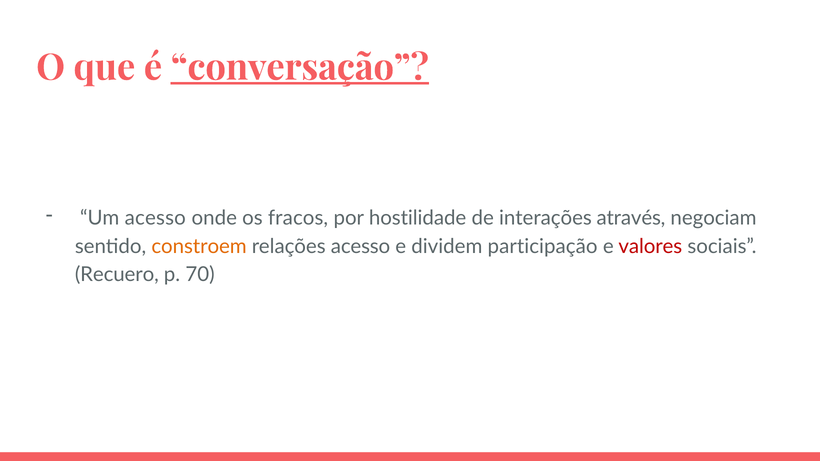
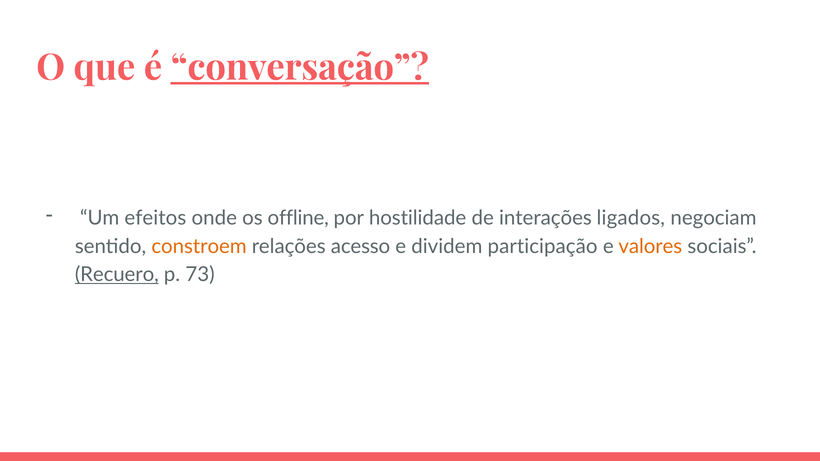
Um acesso: acesso -> efeitos (155, 218)
fracos: fracos -> offline (298, 218)
através: através -> ligados (631, 218)
valores colour: red -> orange (650, 247)
Recuero underline: none -> present (117, 275)
70: 70 -> 73 (200, 275)
